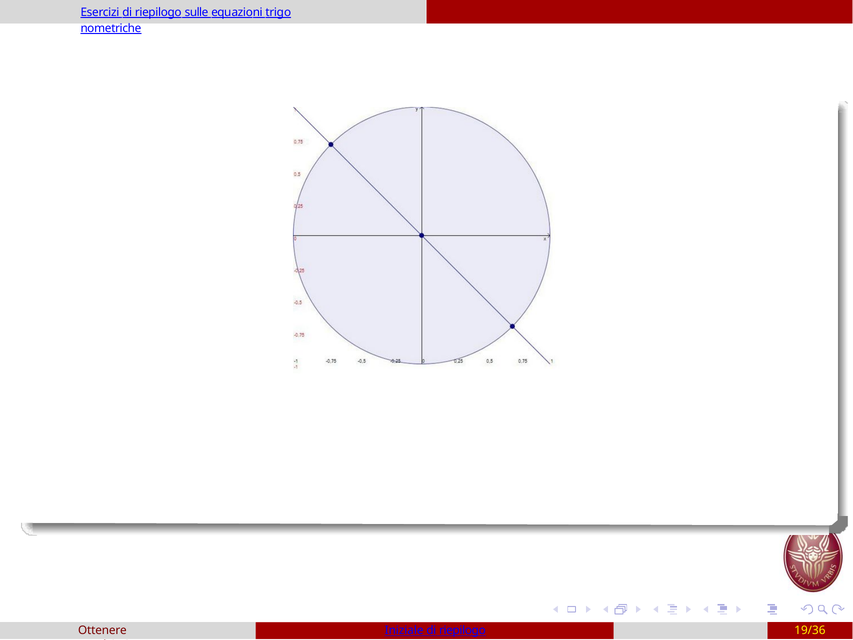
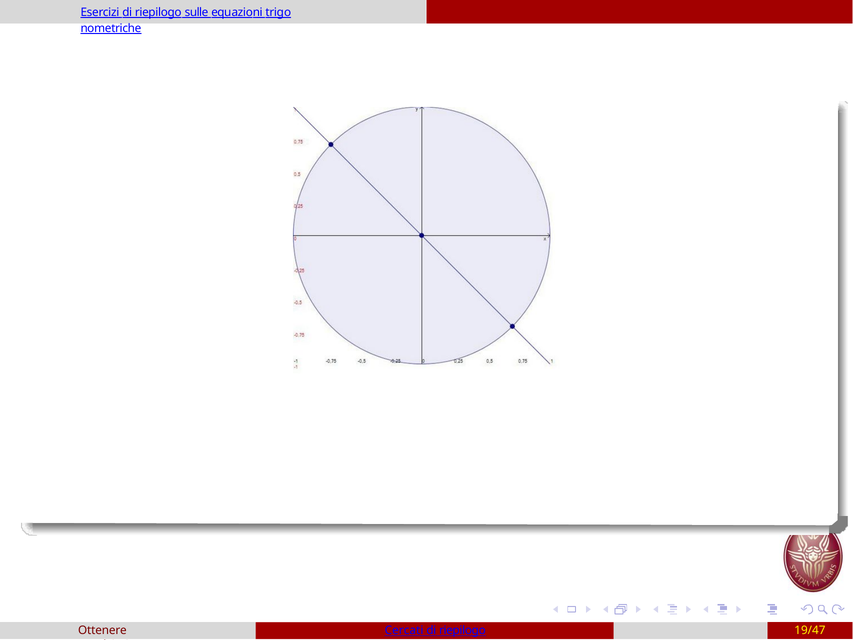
Iniziale: Iniziale -> Cercati (404, 631)
19/36: 19/36 -> 19/47 (810, 631)
